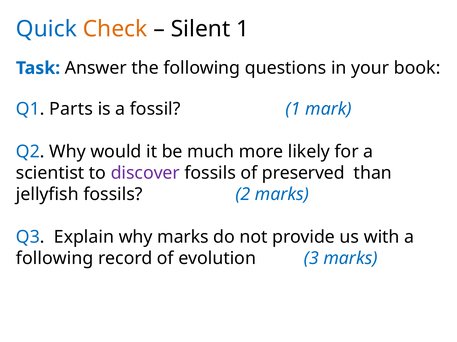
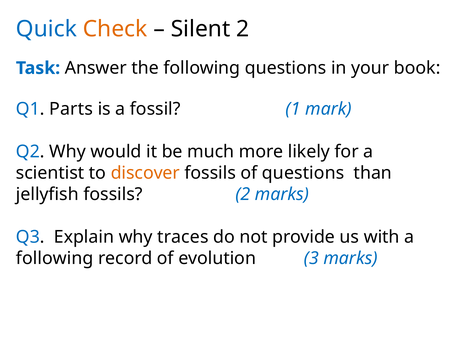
Silent 1: 1 -> 2 (243, 29)
discover colour: purple -> orange (145, 173)
of preserved: preserved -> questions (303, 173)
why marks: marks -> traces (183, 237)
